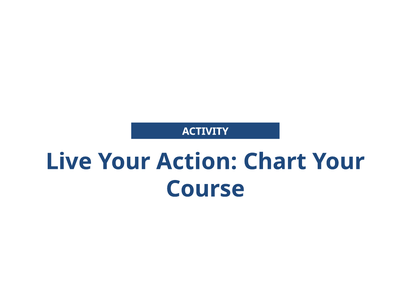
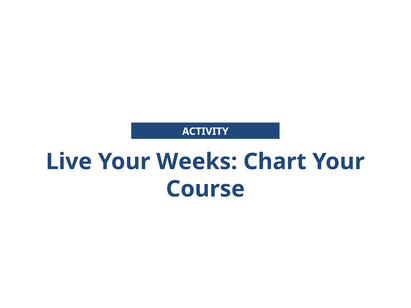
Action: Action -> Weeks (197, 162)
